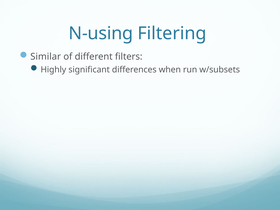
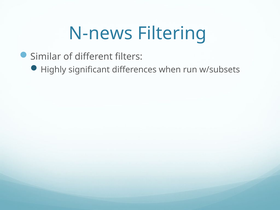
N-using: N-using -> N-news (101, 33)
